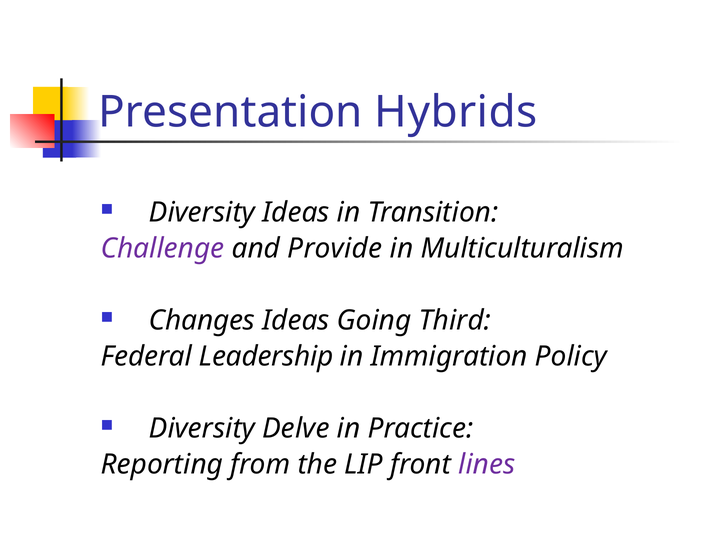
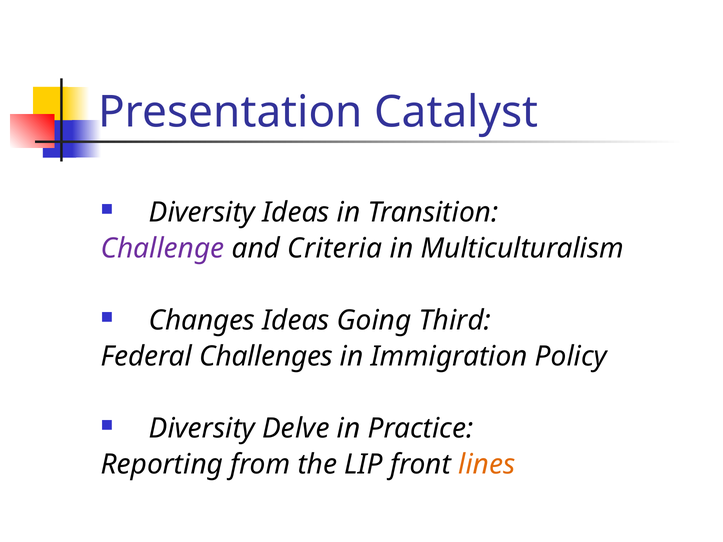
Hybrids: Hybrids -> Catalyst (456, 112)
Provide: Provide -> Criteria (335, 249)
Leadership: Leadership -> Challenges (266, 357)
lines colour: purple -> orange (487, 465)
